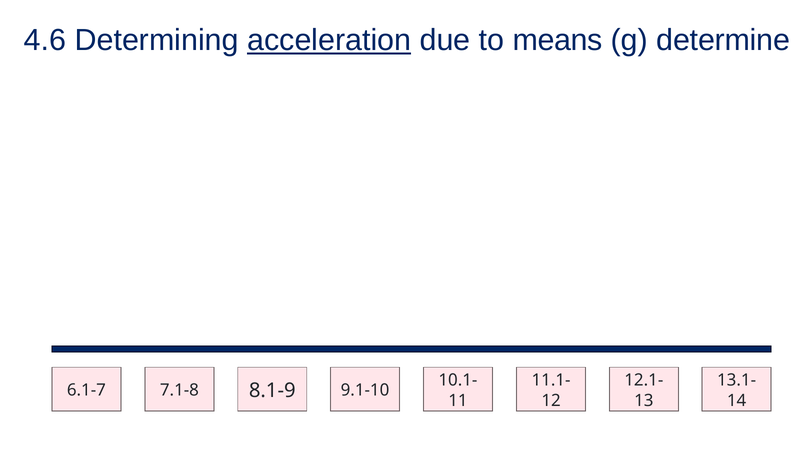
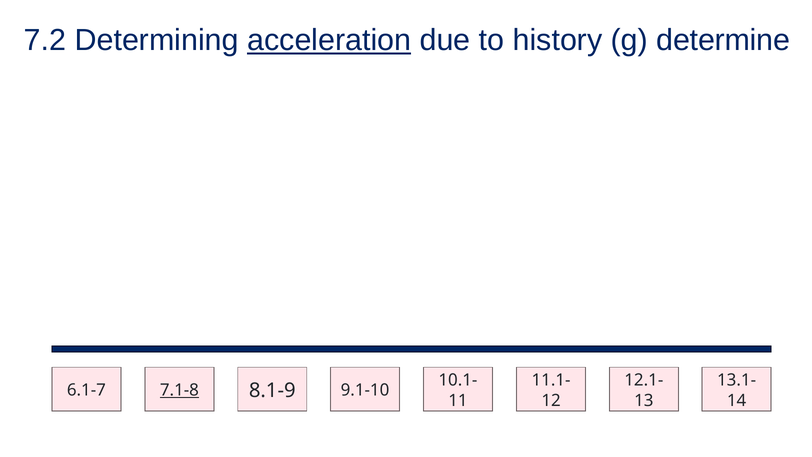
4.6: 4.6 -> 7.2 (45, 40)
means: means -> history (557, 40)
7.1-8 underline: none -> present (179, 390)
